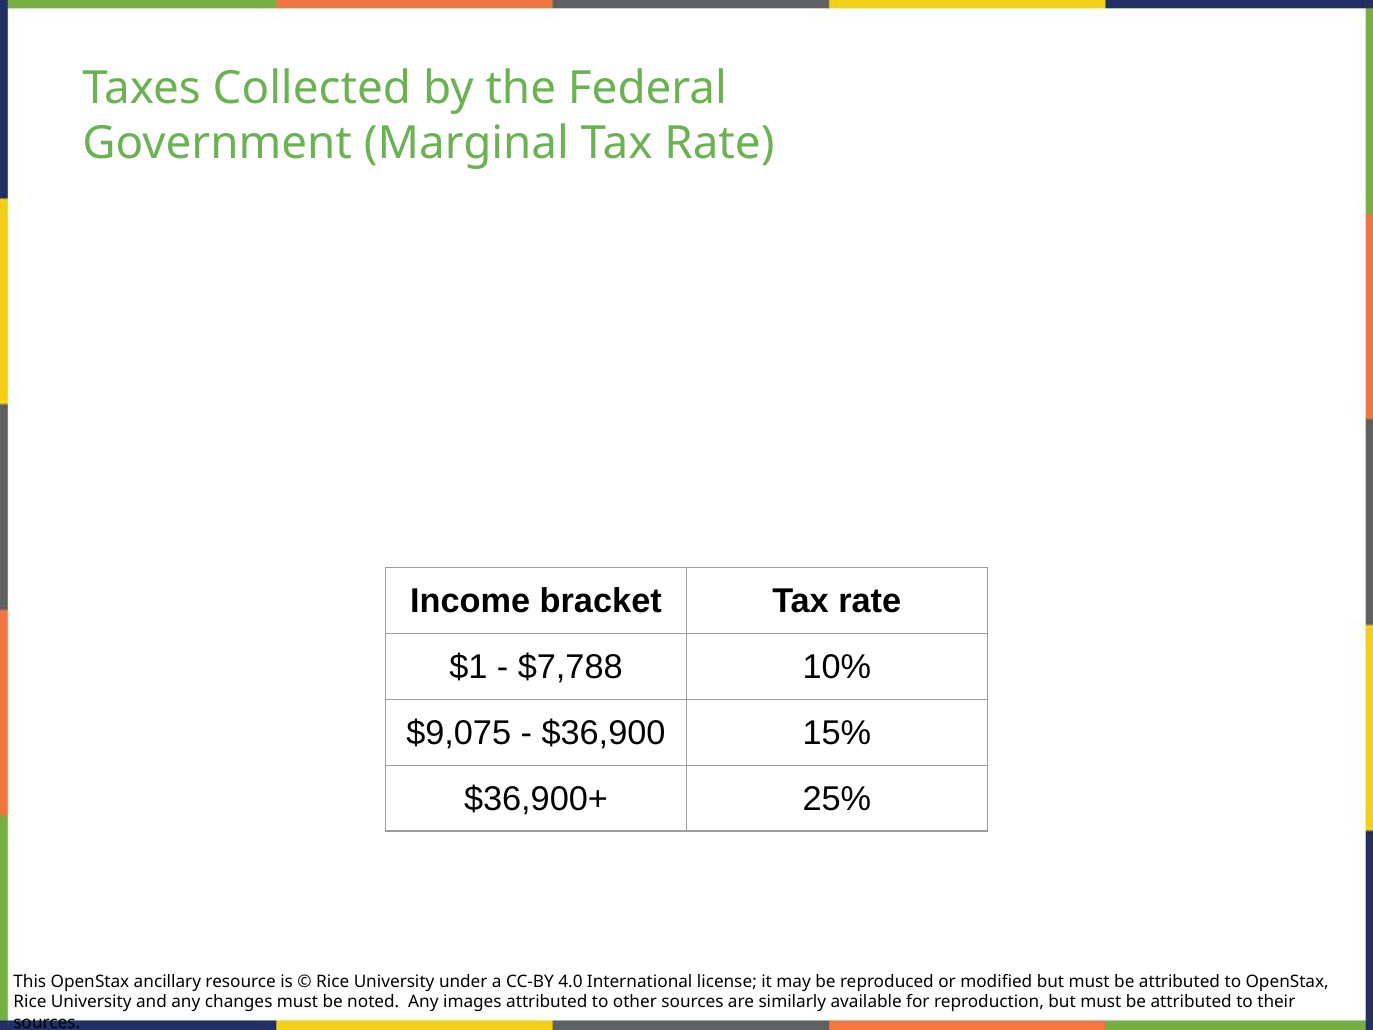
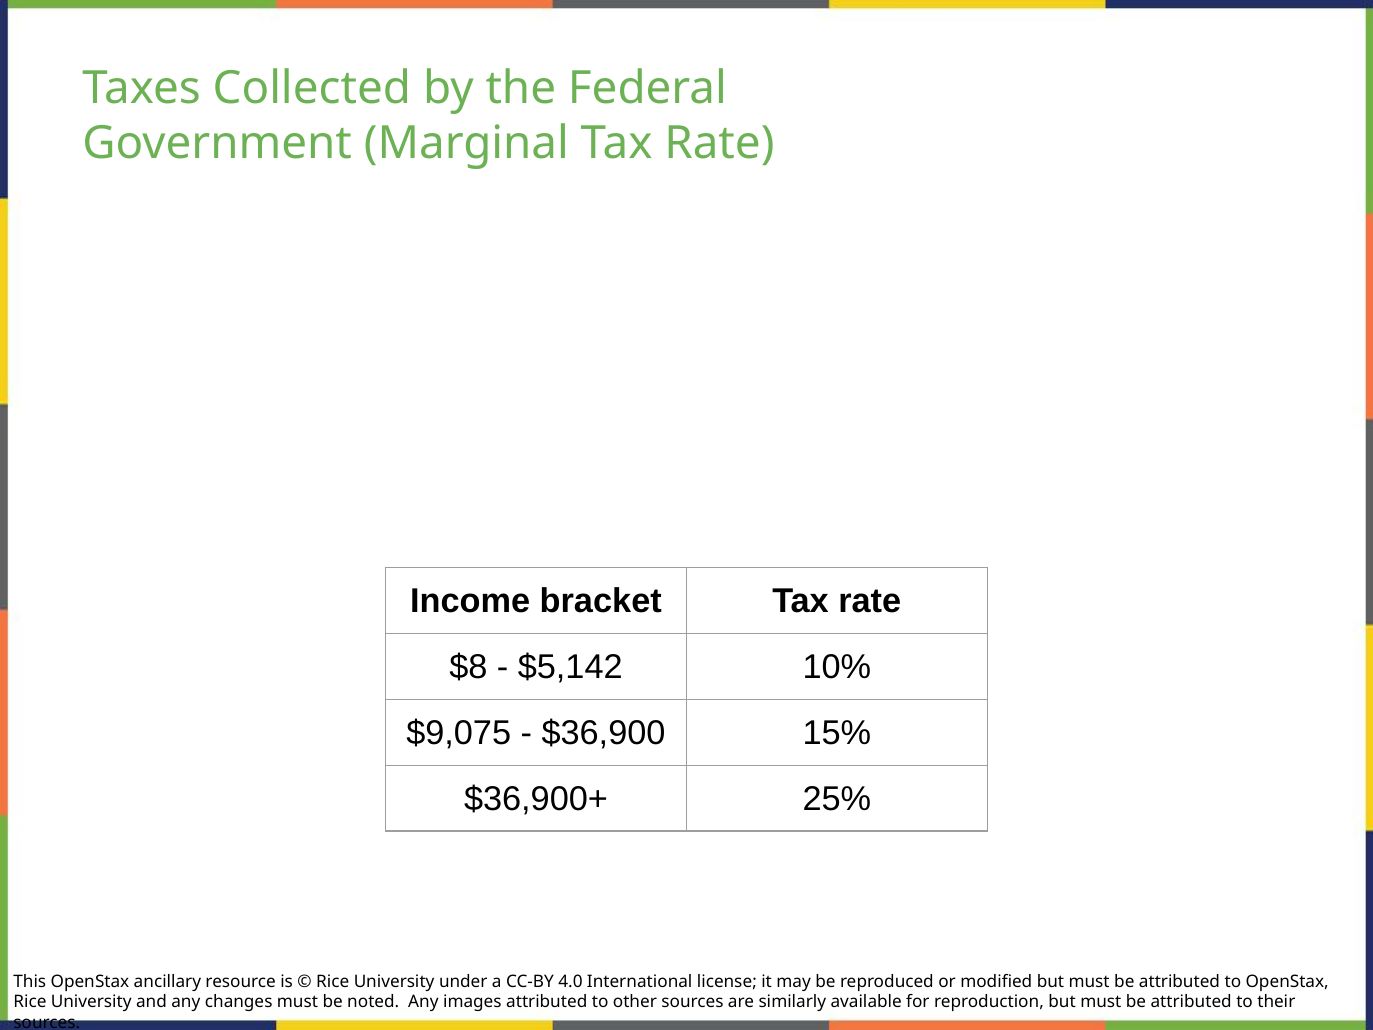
$1: $1 -> $8 (468, 667)
$7,788: $7,788 -> $5,142 (570, 667)
